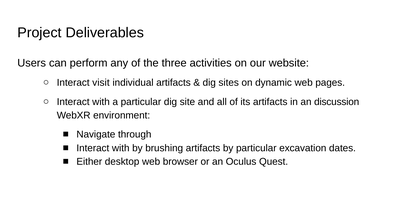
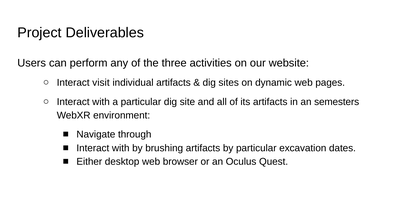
discussion: discussion -> semesters (337, 102)
